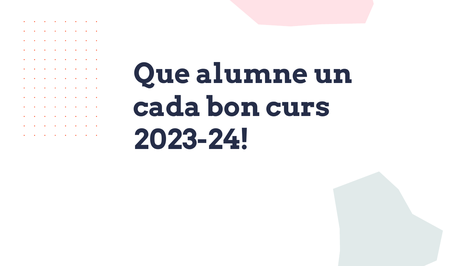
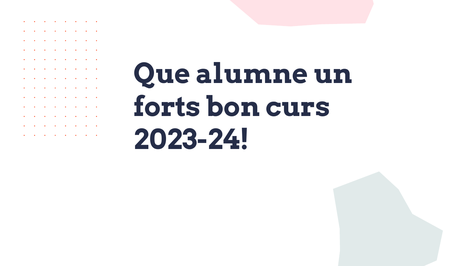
cada: cada -> forts (167, 107)
